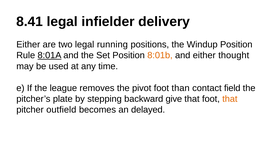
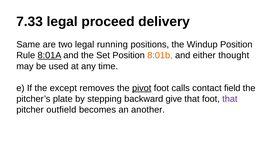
8.41: 8.41 -> 7.33 (30, 22)
infielder: infielder -> proceed (108, 22)
Either: Either -> Same (28, 45)
league: league -> except (63, 88)
pivot underline: none -> present (142, 88)
than: than -> calls (181, 88)
that colour: orange -> purple (230, 99)
delayed: delayed -> another (148, 110)
